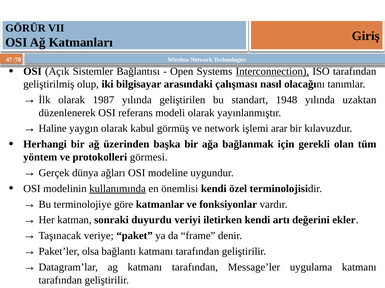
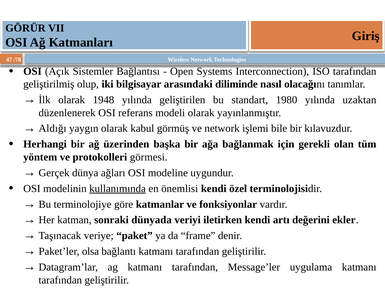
Interconnection underline: present -> none (272, 72)
çalışması: çalışması -> diliminde (236, 84)
1987: 1987 -> 1948 (103, 100)
1948: 1948 -> 1980 (287, 100)
Haline: Haline -> Aldığı (53, 129)
arar: arar -> bile (279, 129)
duyurdu: duyurdu -> dünyada (152, 221)
